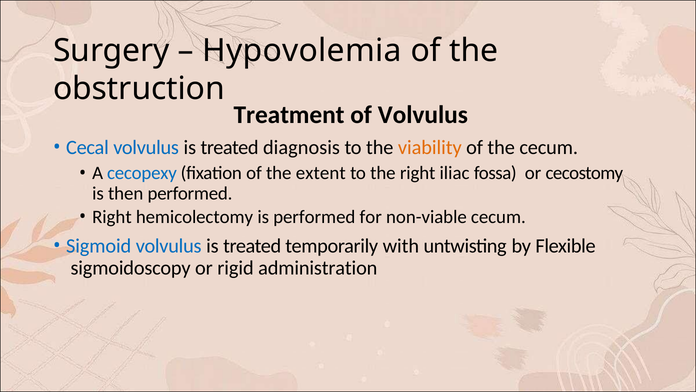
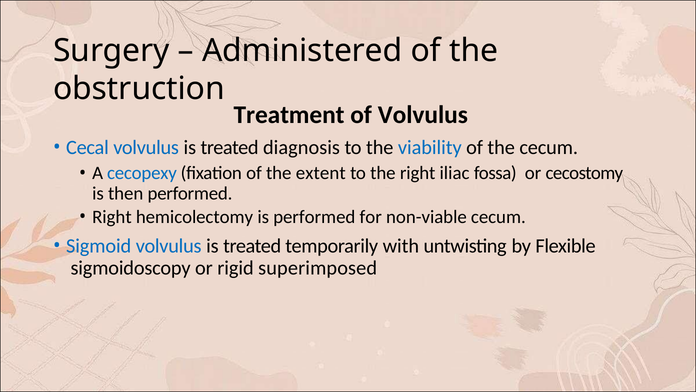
Hypovolemia: Hypovolemia -> Administered (302, 50)
viability colour: orange -> blue (430, 147)
administration: administration -> superimposed (318, 267)
